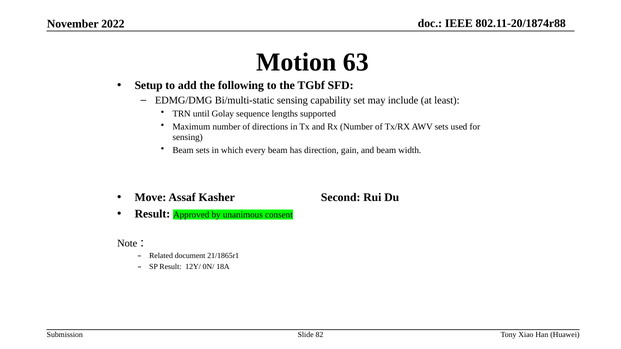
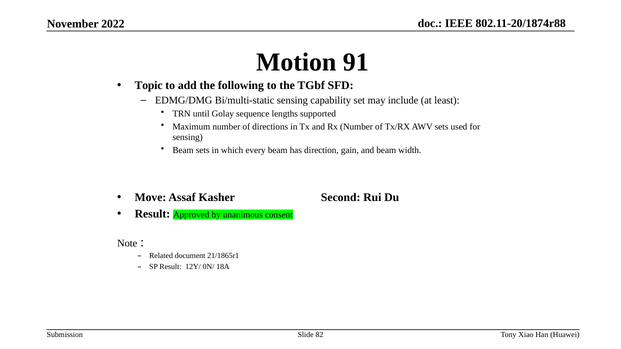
63: 63 -> 91 (356, 62)
Setup: Setup -> Topic (149, 85)
